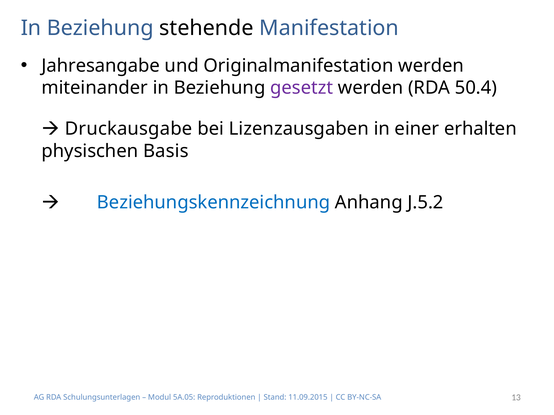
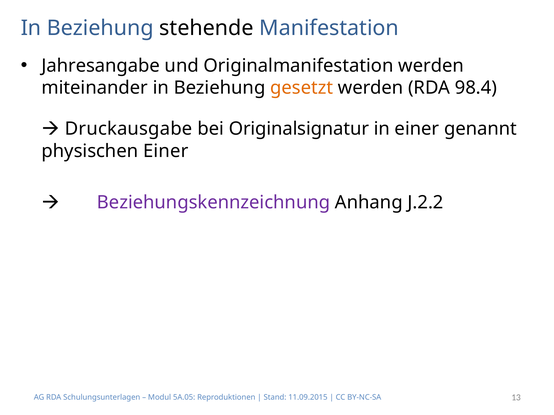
gesetzt colour: purple -> orange (302, 88)
50.4: 50.4 -> 98.4 (476, 88)
Lizenzausgaben: Lizenzausgaben -> Originalsignatur (299, 129)
erhalten: erhalten -> genannt (480, 129)
physischen Basis: Basis -> Einer (166, 151)
Beziehungskennzeichnung colour: blue -> purple (214, 203)
J.5.2: J.5.2 -> J.2.2 (426, 203)
